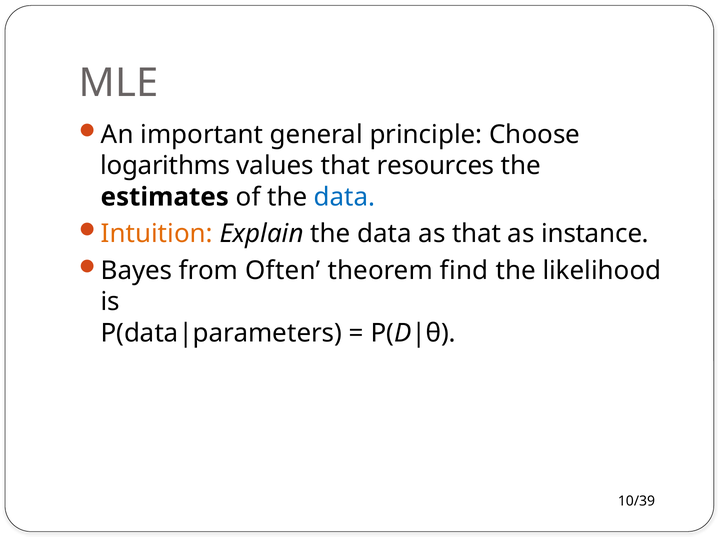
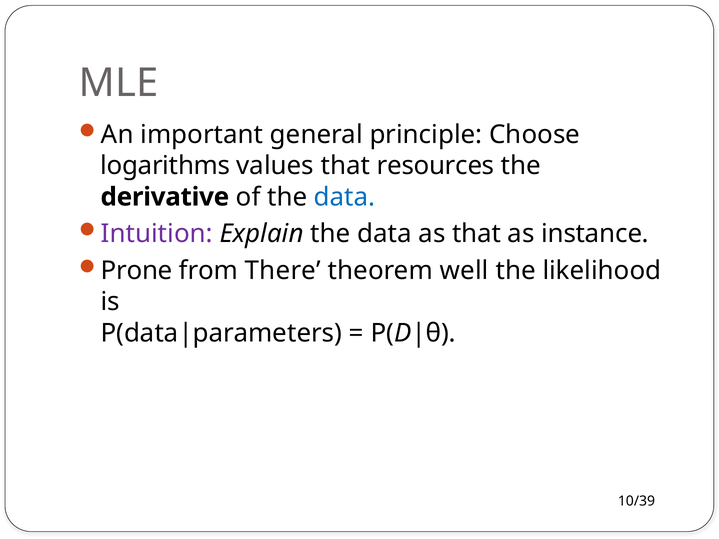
estimates: estimates -> derivative (165, 197)
Intuition colour: orange -> purple (157, 234)
Bayes: Bayes -> Prone (137, 271)
Often: Often -> There (283, 271)
find: find -> well (464, 271)
